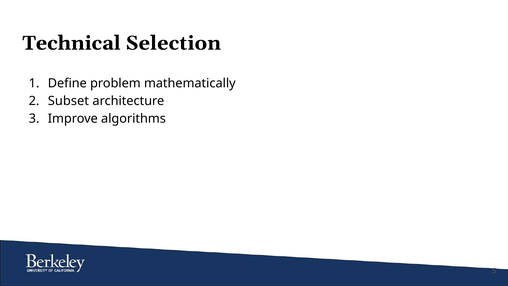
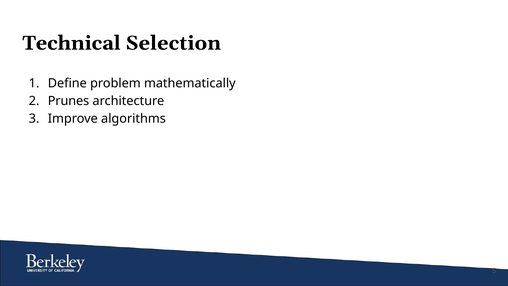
Subset: Subset -> Prunes (69, 101)
